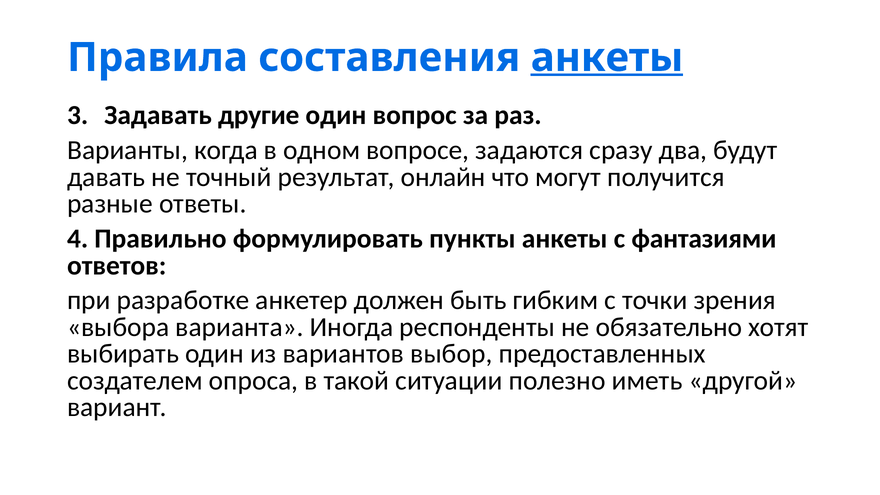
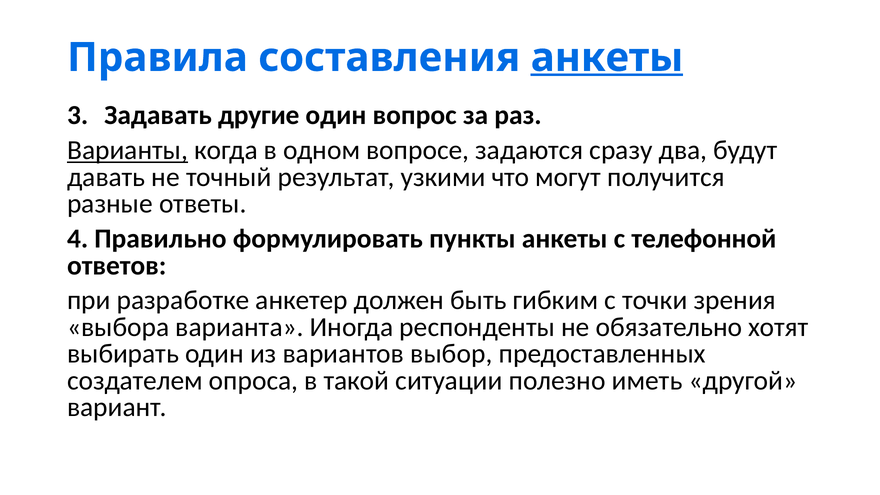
Варианты underline: none -> present (128, 150)
онлайн: онлайн -> узкими (443, 177)
фантазиями: фантазиями -> телефонной (704, 239)
